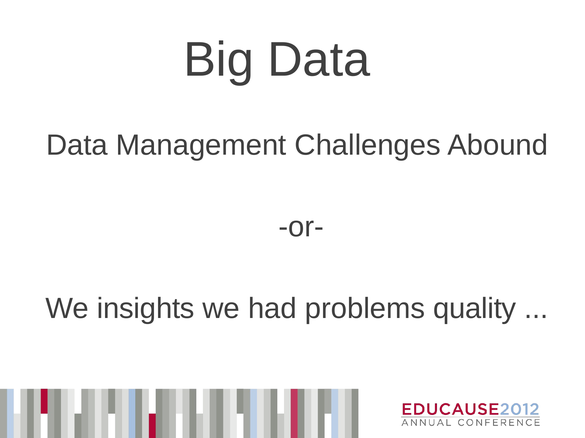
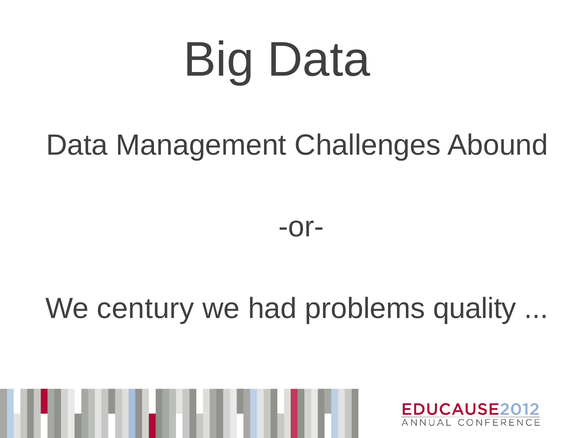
insights: insights -> century (146, 309)
